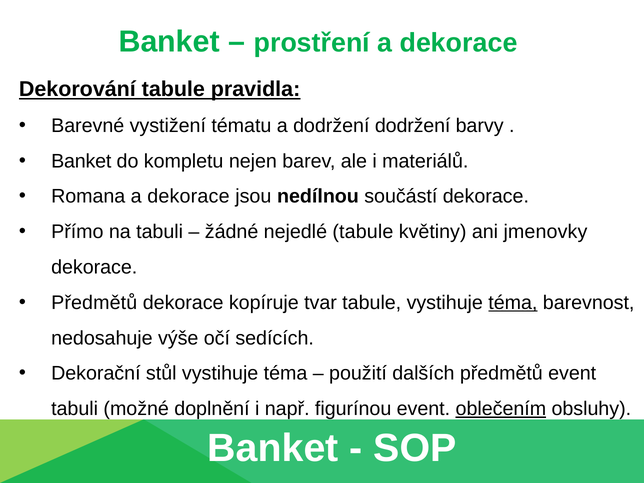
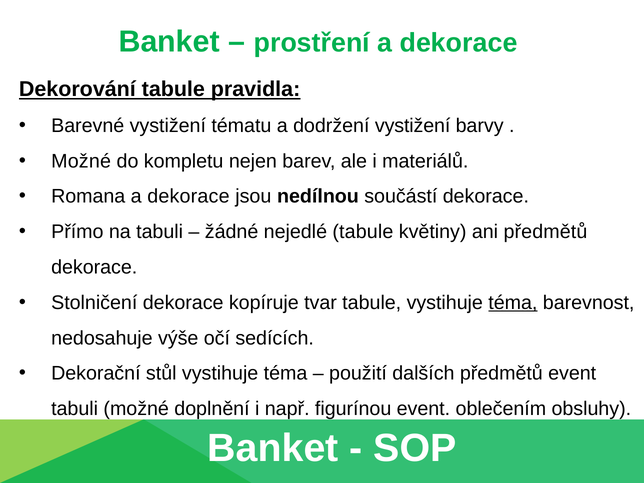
dodržení dodržení: dodržení -> vystižení (413, 126)
Banket: Banket -> Možné (81, 161)
ani jmenovky: jmenovky -> předmětů (545, 232)
Předmětů: Předmětů -> Stolničení (94, 303)
oblečením underline: present -> none (501, 409)
